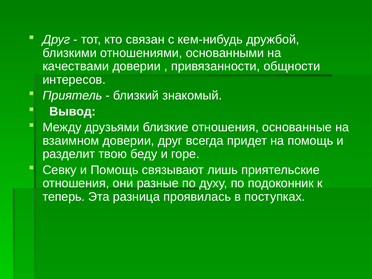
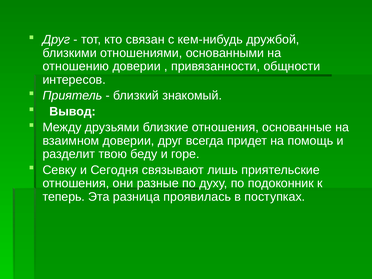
качествами: качествами -> отношению (76, 66)
и Помощь: Помощь -> Сегодня (114, 170)
